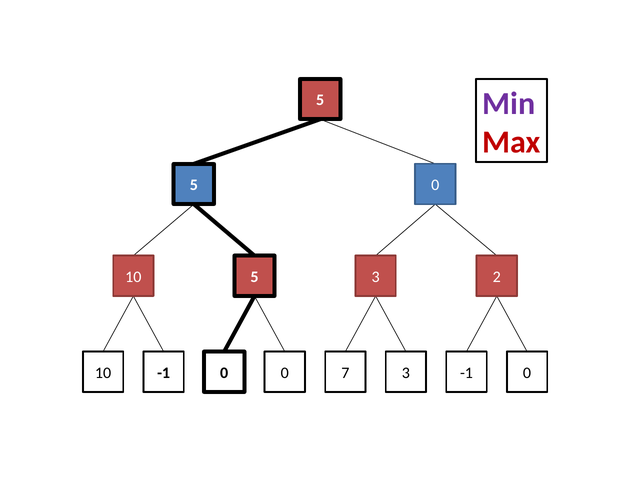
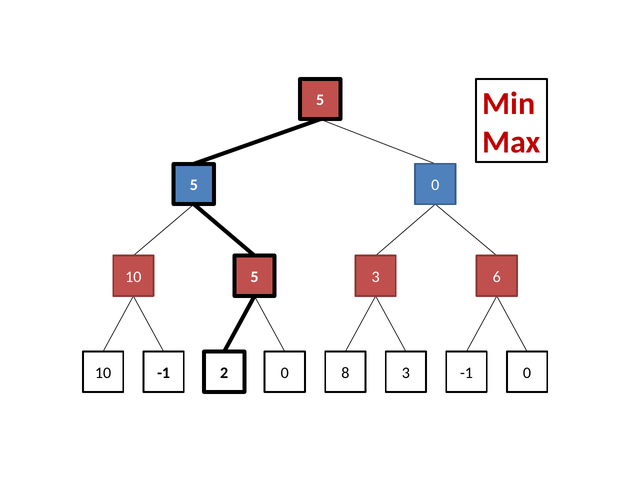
Min colour: purple -> red (509, 103)
2: 2 -> 6 (497, 277)
-1 0: 0 -> 2 (224, 373)
7: 7 -> 8 (345, 373)
